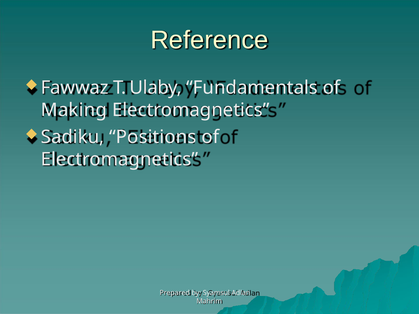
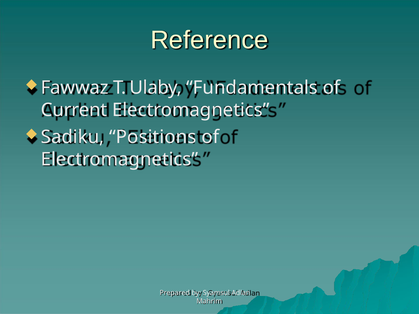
Making: Making -> Current (74, 110)
